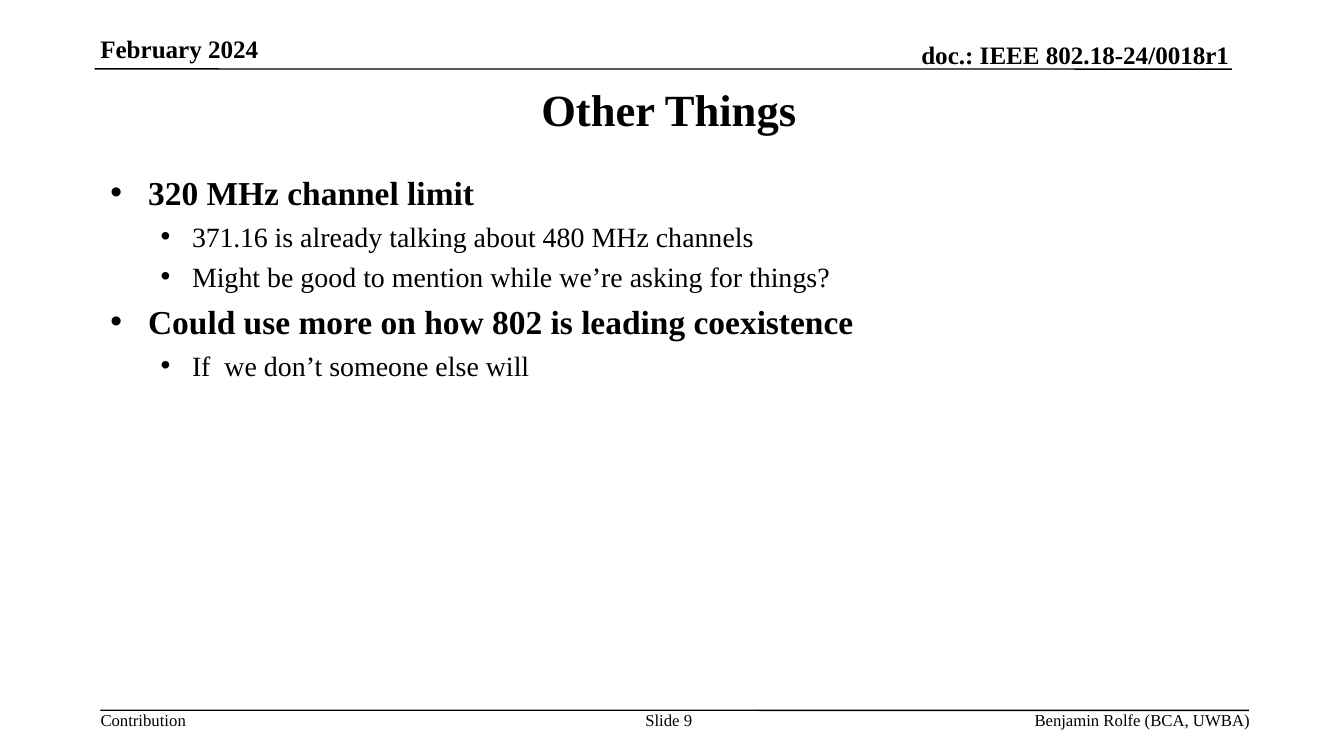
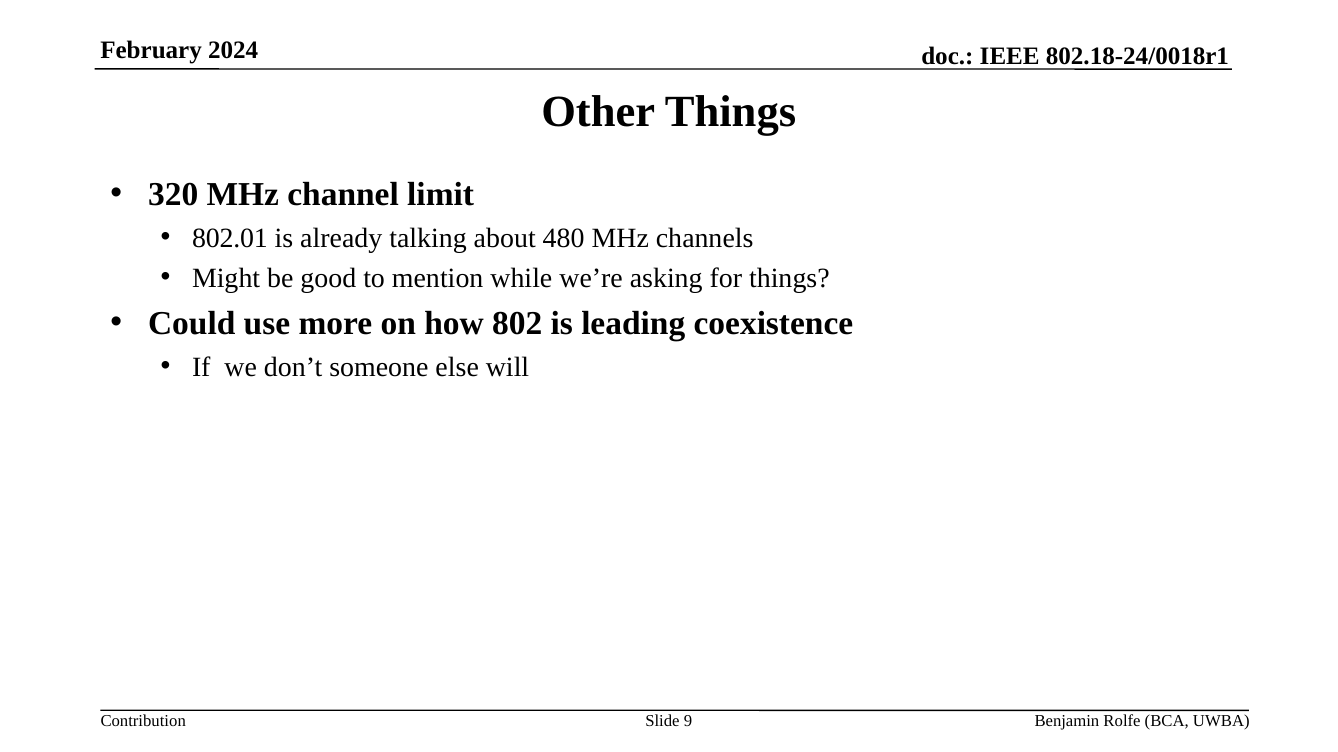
371.16: 371.16 -> 802.01 (230, 238)
